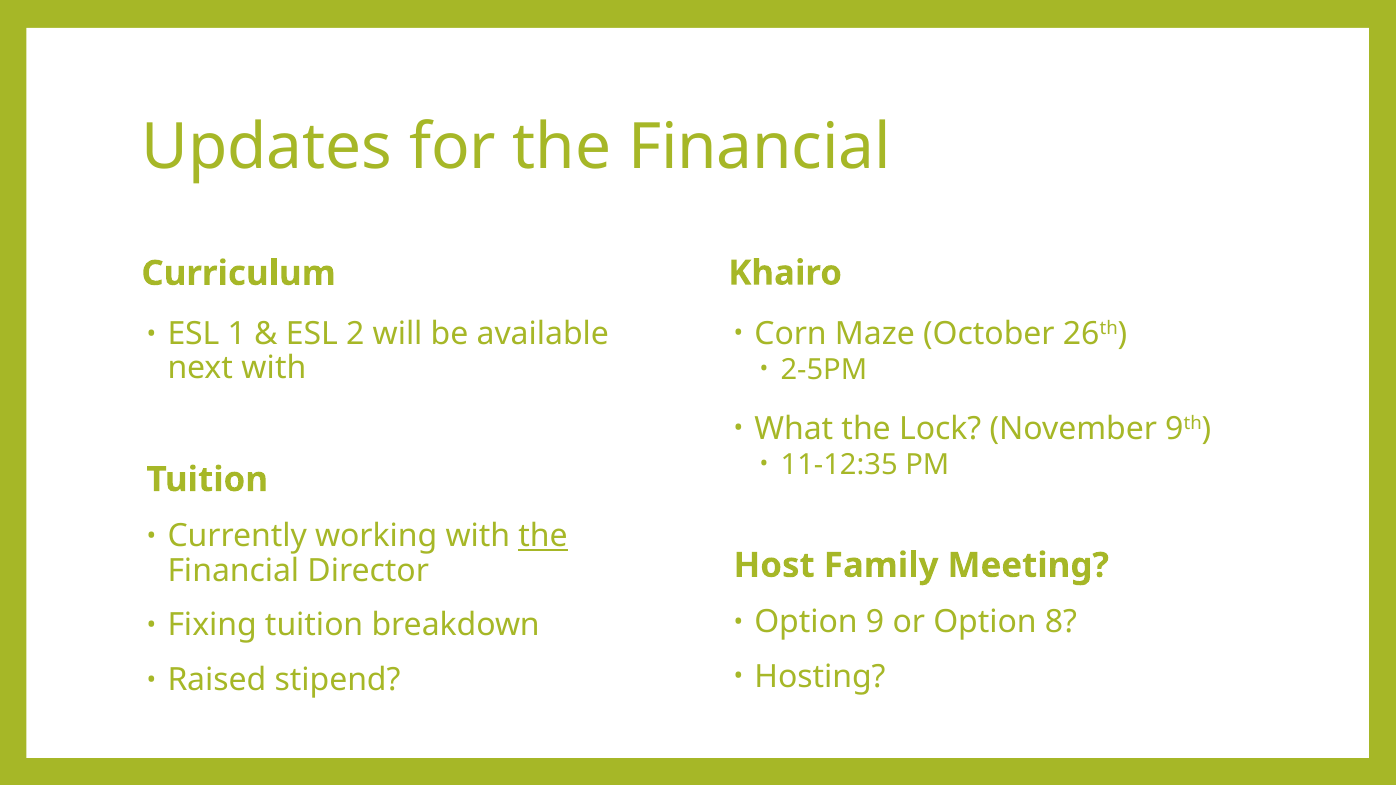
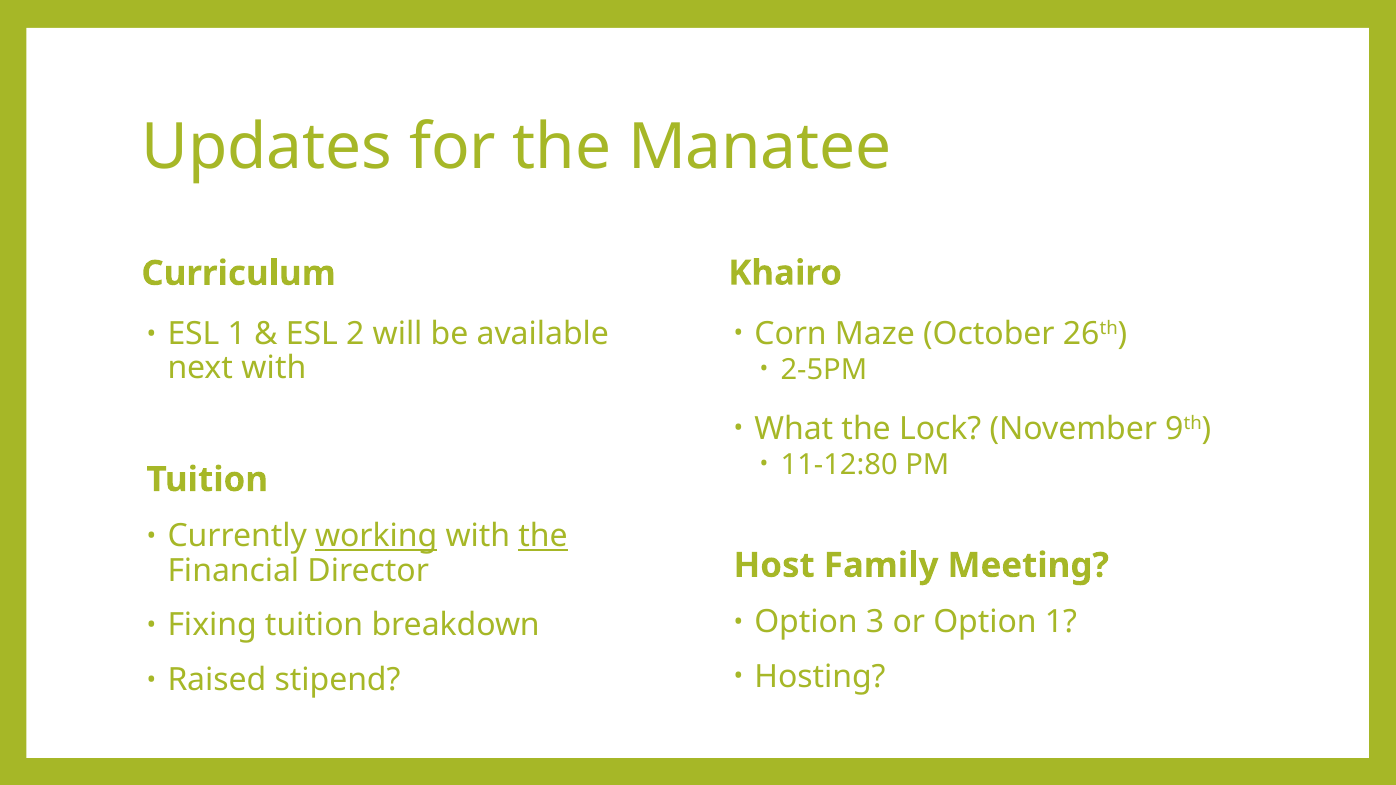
for the Financial: Financial -> Manatee (760, 147)
11-12:35: 11-12:35 -> 11-12:80 (839, 465)
working underline: none -> present (376, 536)
9: 9 -> 3 (875, 622)
Option 8: 8 -> 1 (1061, 622)
